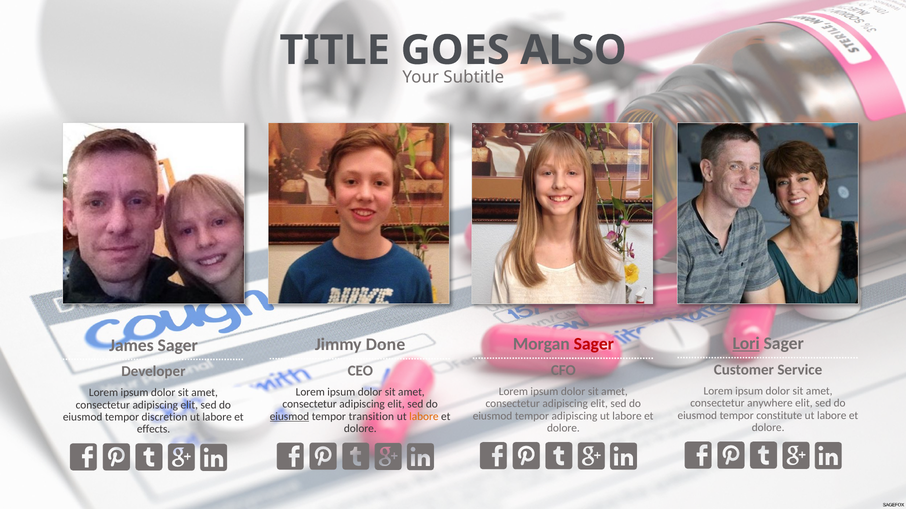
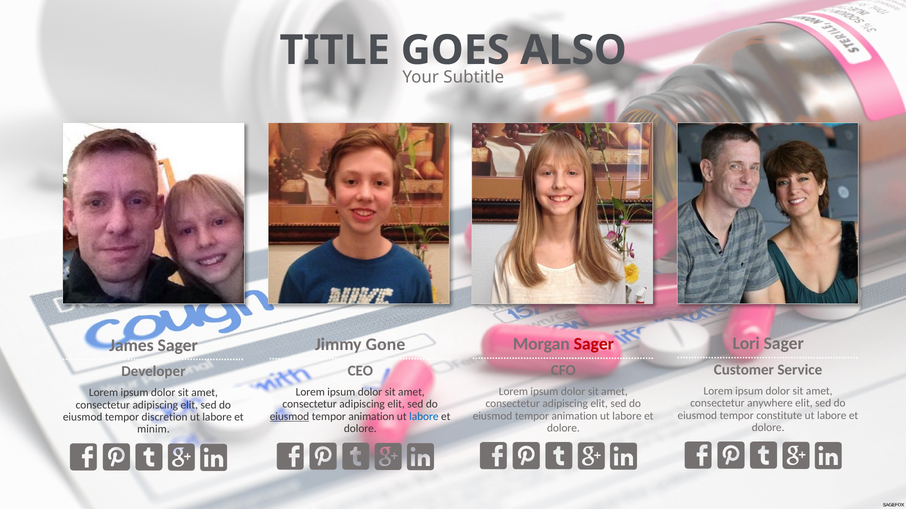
Lori underline: present -> none (746, 344)
Done: Done -> Gone (386, 345)
adipiscing: adipiscing -> animation (575, 416)
transition: transition -> animation (371, 417)
labore colour: orange -> blue (424, 417)
effects: effects -> minim (153, 430)
